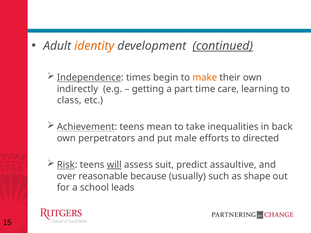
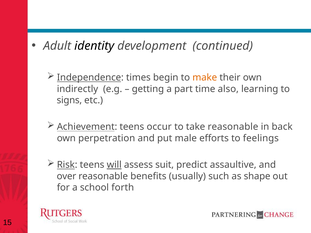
identity colour: orange -> black (94, 46)
continued underline: present -> none (223, 46)
care: care -> also (228, 89)
class: class -> signs (69, 100)
mean: mean -> occur (159, 127)
take inequalities: inequalities -> reasonable (233, 127)
perpetrators: perpetrators -> perpetration (107, 138)
directed: directed -> feelings (261, 138)
because: because -> benefits (148, 176)
leads: leads -> forth (123, 188)
